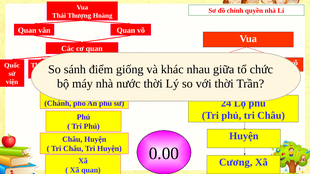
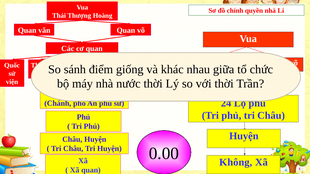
Cương: Cương -> Không (236, 163)
